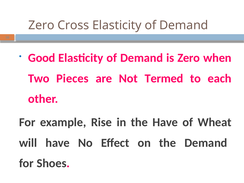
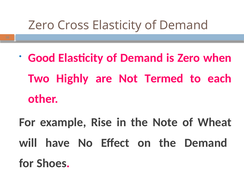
Pieces: Pieces -> Highly (72, 78)
the Have: Have -> Note (165, 122)
